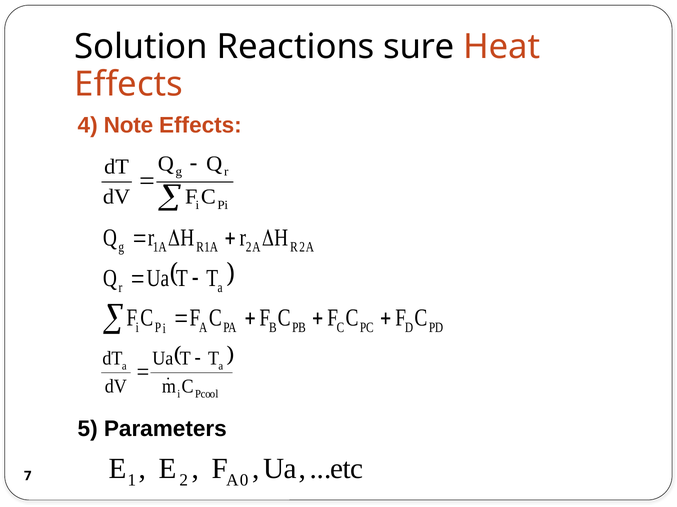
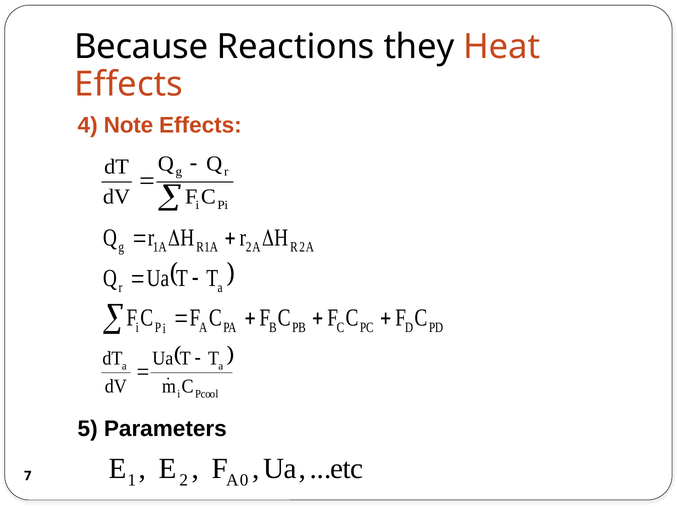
Solution: Solution -> Because (141, 47)
sure: sure -> they (419, 47)
